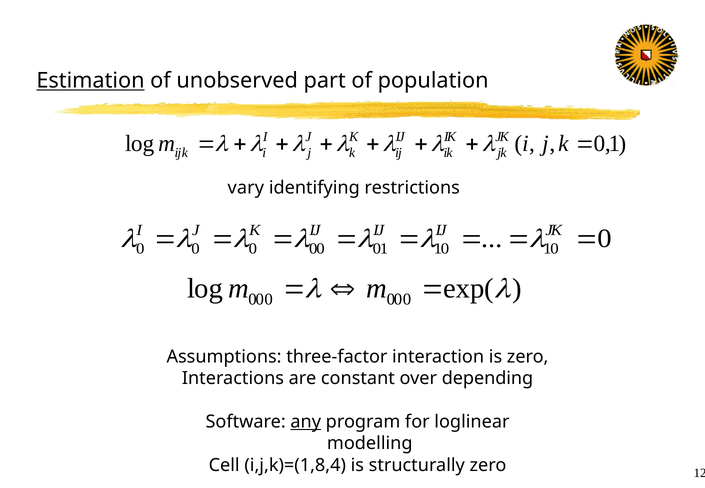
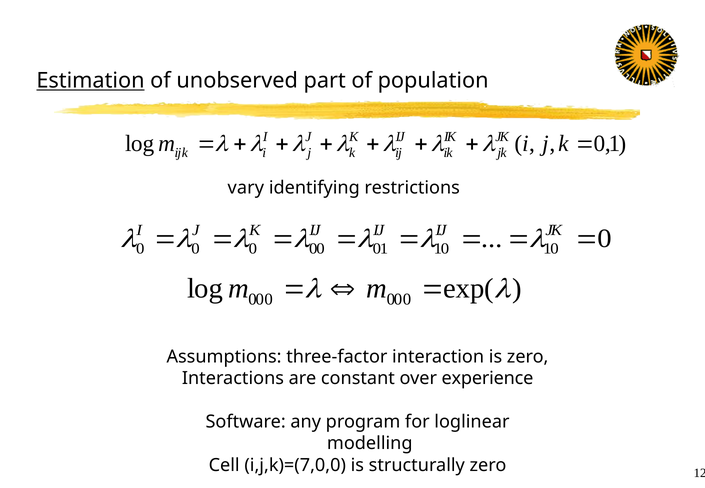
depending: depending -> experience (488, 378)
any underline: present -> none (306, 422)
i,j,k)=(1,8,4: i,j,k)=(1,8,4 -> i,j,k)=(7,0,0 (295, 465)
